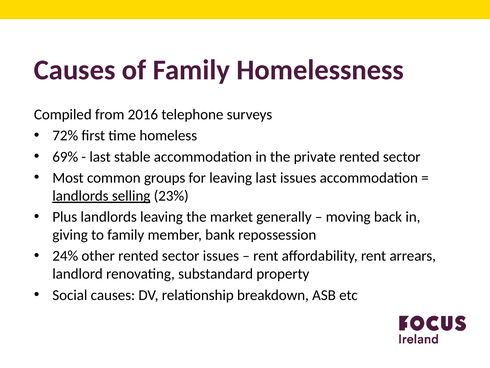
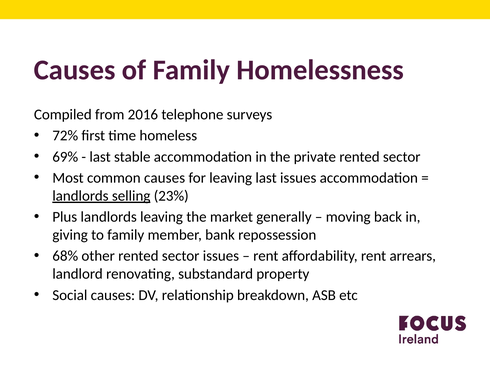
common groups: groups -> causes (165, 178)
24%: 24% -> 68% (65, 256)
